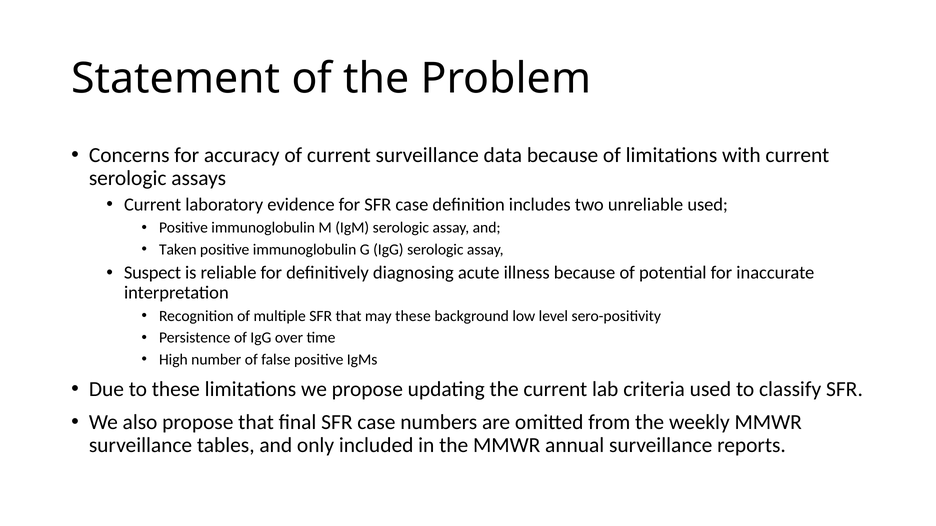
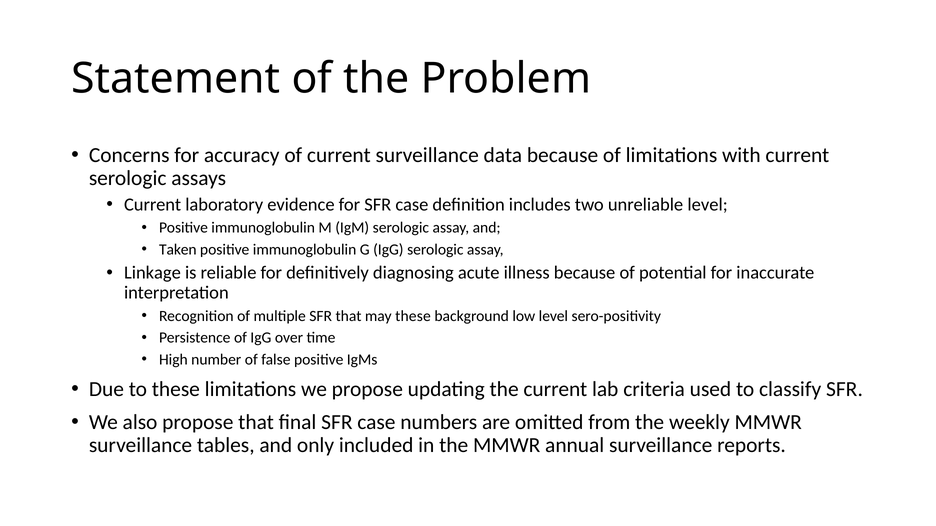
unreliable used: used -> level (708, 205)
Suspect: Suspect -> Linkage (152, 273)
